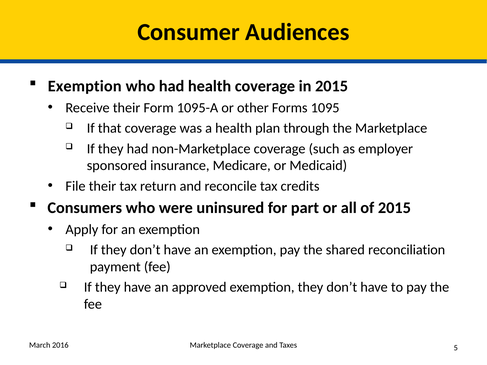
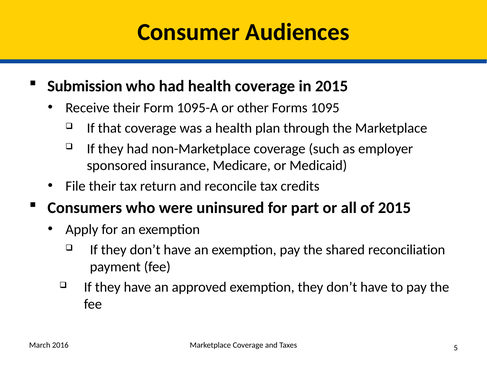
Exemption: Exemption -> Submission (85, 86)
